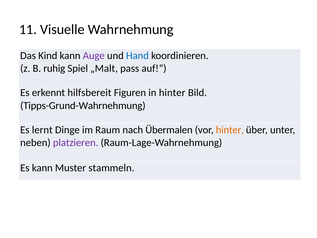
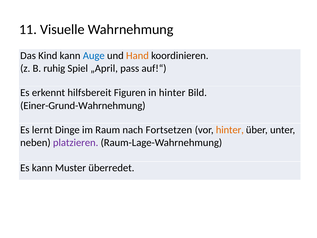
Auge colour: purple -> blue (94, 56)
Hand colour: blue -> orange (137, 56)
„Malt: „Malt -> „April (104, 68)
Tipps-Grund-Wahrnehmung: Tipps-Grund-Wahrnehmung -> Einer-Grund-Wahrnehmung (83, 105)
Übermalen: Übermalen -> Fortsetzen (169, 130)
stammeln: stammeln -> überredet (111, 168)
